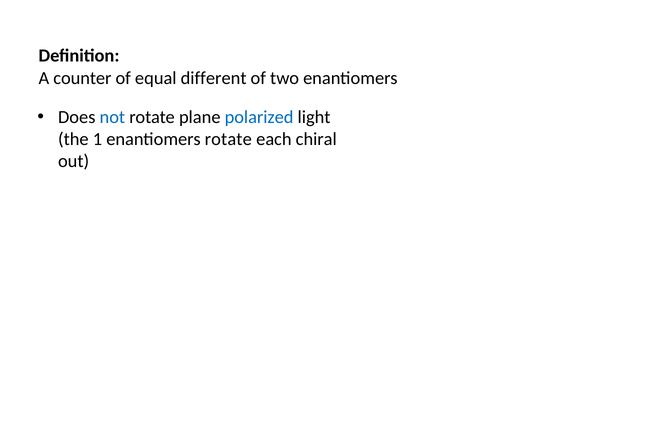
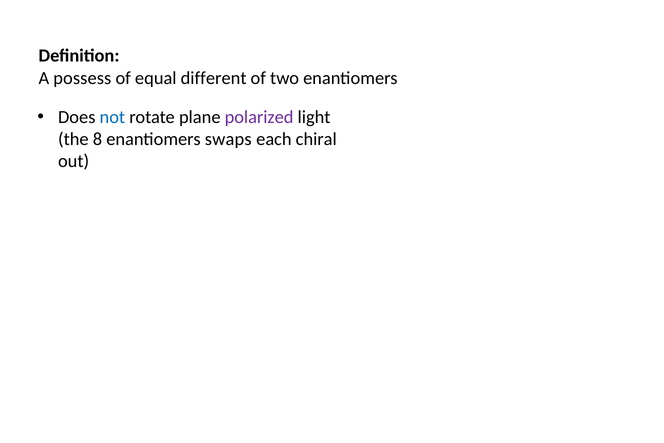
counter: counter -> possess (82, 78)
polarized colour: blue -> purple (259, 117)
1: 1 -> 8 (97, 139)
enantiomers rotate: rotate -> swaps (228, 139)
